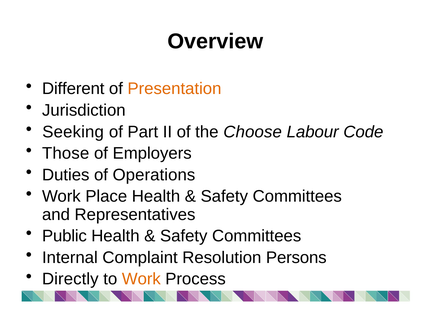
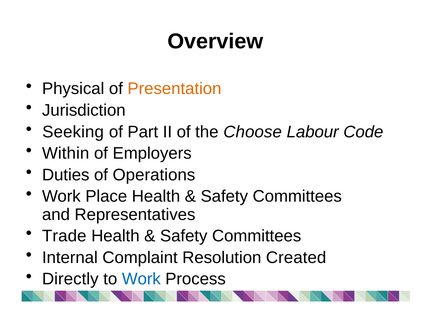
Different: Different -> Physical (73, 89)
Those: Those -> Within (66, 153)
Public: Public -> Trade (64, 236)
Persons: Persons -> Created (296, 258)
Work colour: orange -> blue (141, 279)
